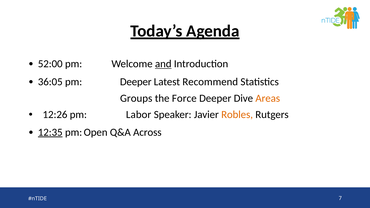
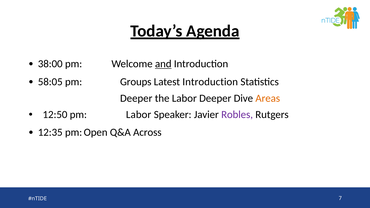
52:00: 52:00 -> 38:00 (50, 64)
36:05: 36:05 -> 58:05 (50, 82)
pm Deeper: Deeper -> Groups (136, 82)
Latest Recommend: Recommend -> Introduction (210, 82)
Groups: Groups -> Deeper (136, 98)
the Force: Force -> Labor (184, 98)
12:26: 12:26 -> 12:50 (55, 115)
Robles colour: orange -> purple (237, 115)
12:35 underline: present -> none (50, 132)
